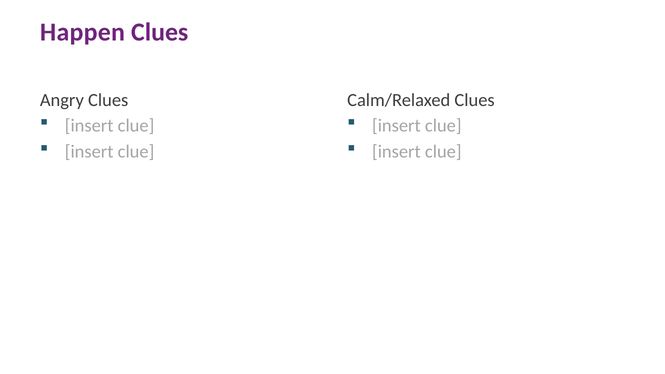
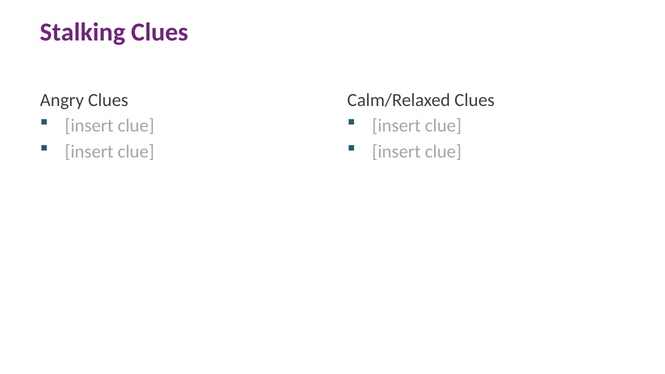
Happen: Happen -> Stalking (83, 32)
